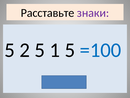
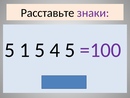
2: 2 -> 1 (25, 50)
1: 1 -> 4 (55, 50)
=100 colour: blue -> purple (100, 50)
